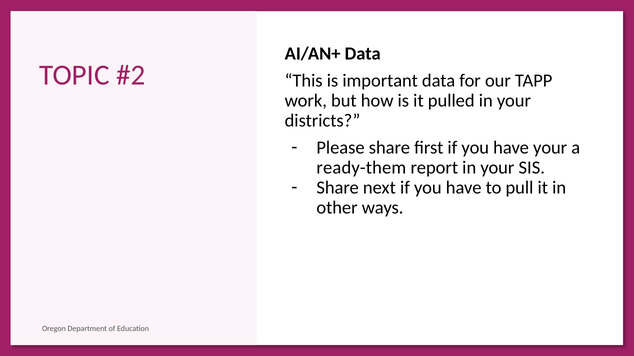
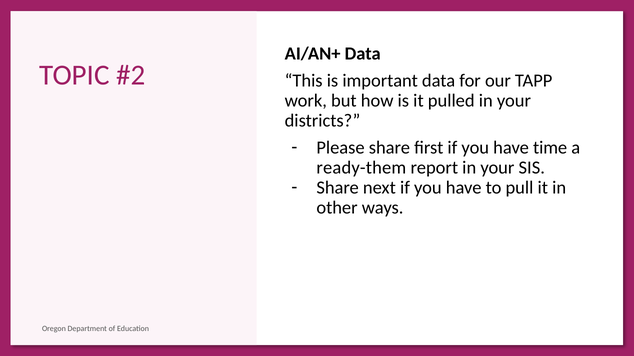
have your: your -> time (550, 148)
